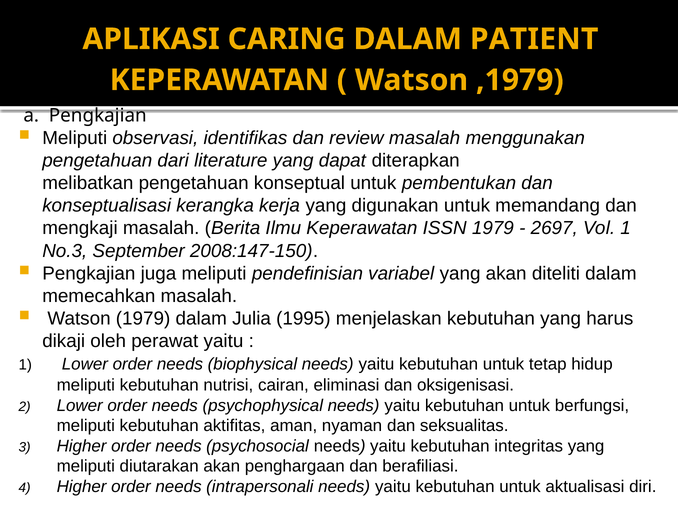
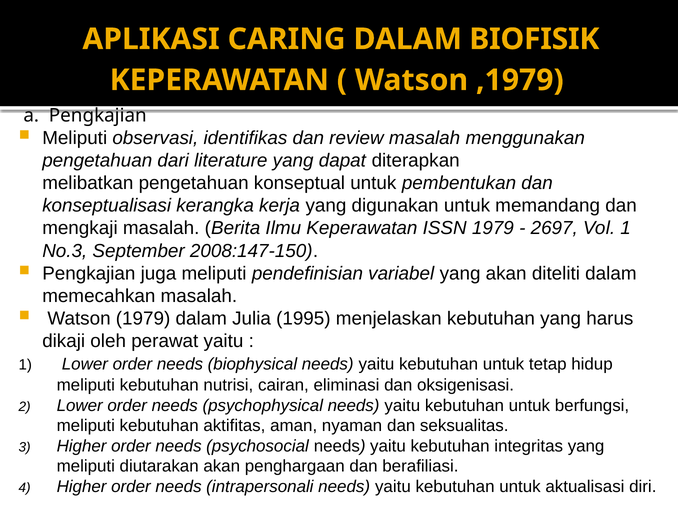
PATIENT: PATIENT -> BIOFISIK (534, 39)
